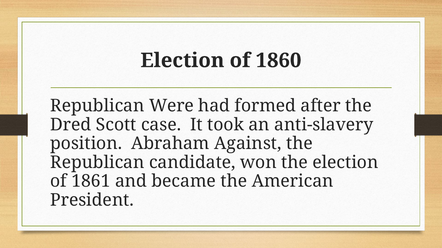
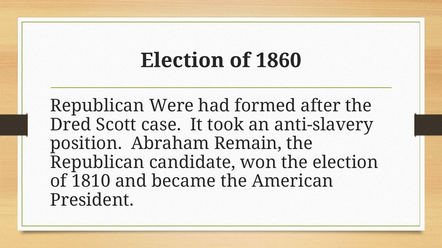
Against: Against -> Remain (248, 144)
1861: 1861 -> 1810 (91, 182)
